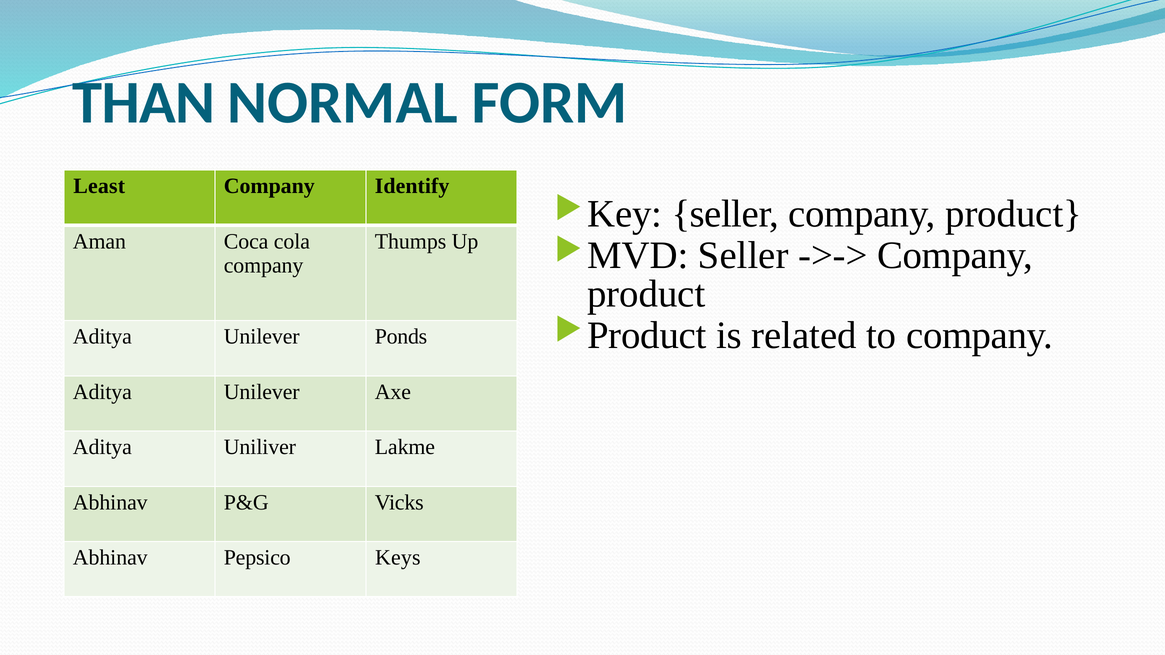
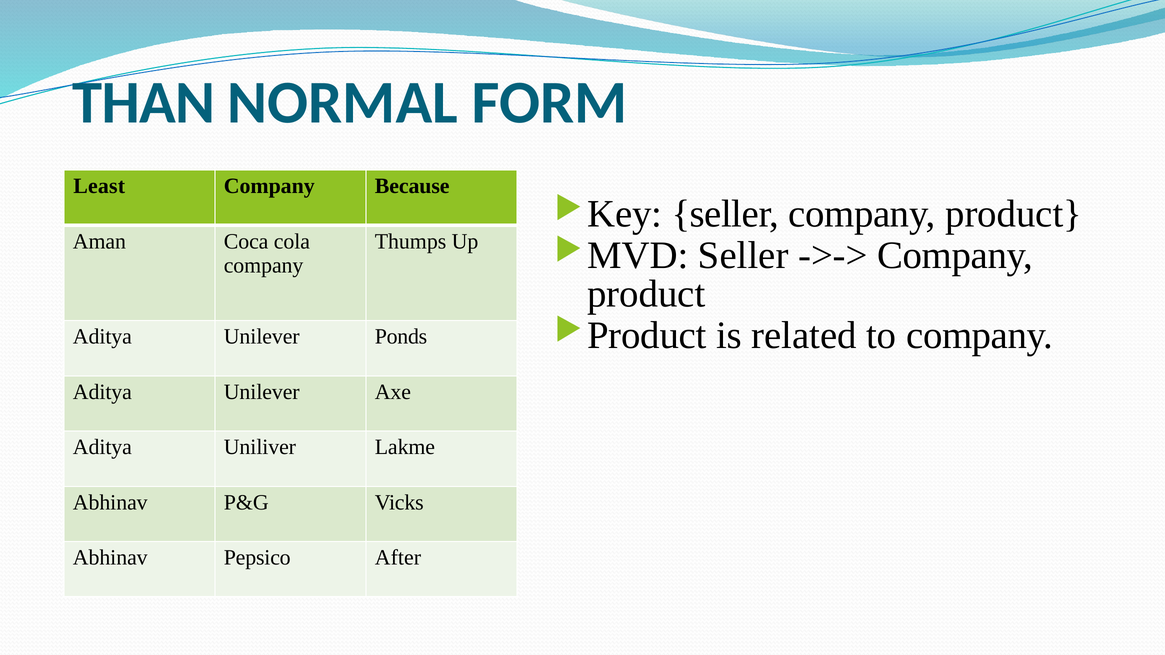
Identify: Identify -> Because (412, 186)
Keys: Keys -> After (398, 558)
